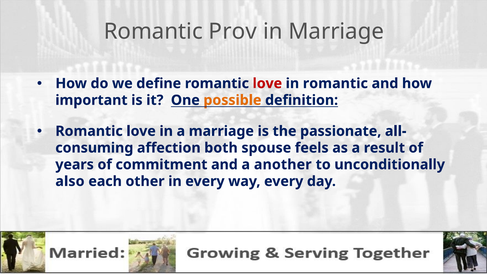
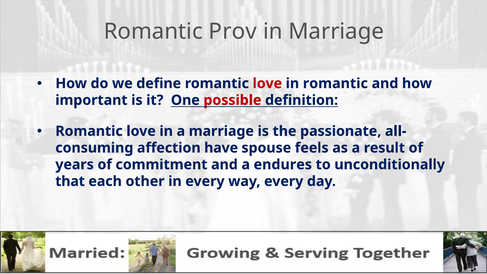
possible colour: orange -> red (232, 100)
both: both -> have (221, 148)
another: another -> endures (283, 165)
also: also -> that (70, 181)
